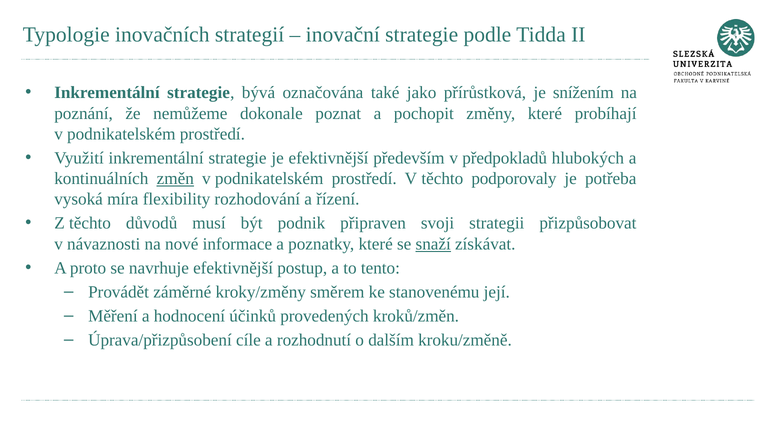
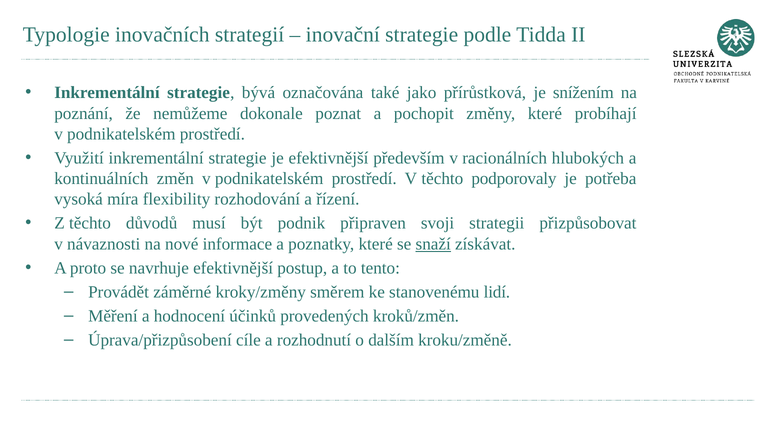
předpokladů: předpokladů -> racionálních (505, 158)
změn underline: present -> none (175, 179)
její: její -> lidí (497, 292)
